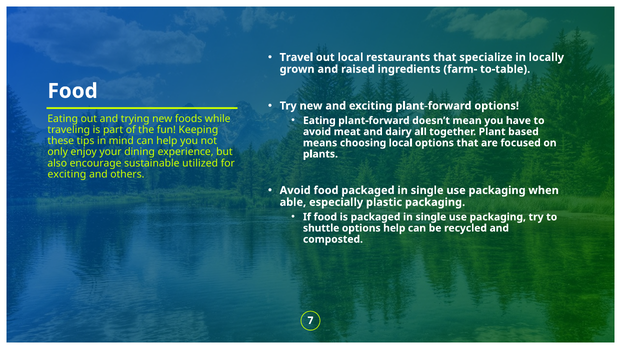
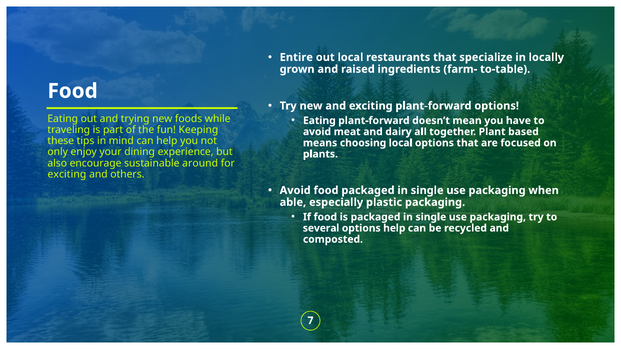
Travel: Travel -> Entire (296, 57)
utilized: utilized -> around (200, 163)
shuttle: shuttle -> several (321, 228)
